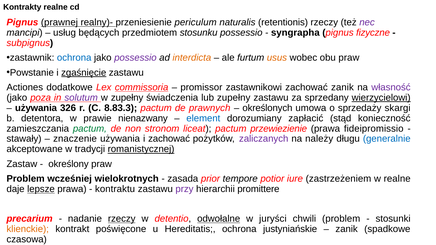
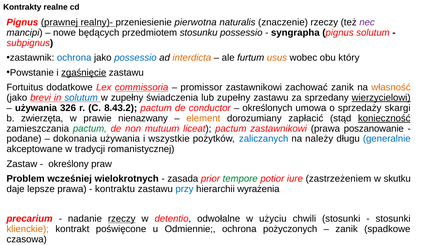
periculum: periculum -> pierwotna (196, 22)
retentionis: retentionis -> znaczenie (283, 22)
usług: usług -> nowe (65, 33)
pignus fizyczne: fizyczne -> solutum (373, 33)
possessio colour: purple -> blue (135, 58)
obu praw: praw -> który (349, 58)
Actiones: Actiones -> Fortuitus (25, 87)
własność colour: purple -> orange (391, 87)
poza: poza -> brevi (41, 98)
solutum colour: purple -> blue (81, 98)
8.83.3: 8.83.3 -> 8.43.2 (121, 108)
prawnych: prawnych -> conductor (210, 108)
detentora: detentora -> zwierzęta (42, 118)
element colour: blue -> orange (203, 118)
konieczność underline: none -> present (384, 118)
stronom: stronom -> mutuum (162, 129)
pactum przewiezienie: przewiezienie -> zastawnikowi (279, 129)
fideipromissio: fideipromissio -> poszanowanie (374, 129)
stawały: stawały -> podane (24, 139)
znaczenie: znaczenie -> dokonania (75, 139)
i zachować: zachować -> wszystkie (169, 139)
zaliczanych colour: purple -> blue (264, 139)
romanistycznej underline: present -> none (141, 149)
tempore colour: black -> green (240, 179)
w realne: realne -> skutku (397, 179)
lepsze underline: present -> none (41, 189)
przy colour: purple -> blue (184, 189)
promittere: promittere -> wyrażenia (258, 189)
odwołalne underline: present -> none (219, 219)
juryści: juryści -> użyciu (273, 219)
chwili problem: problem -> stosunki (341, 219)
Hereditatis: Hereditatis -> Odmiennie (190, 229)
justyniańskie: justyniańskie -> pożyczonych (290, 229)
